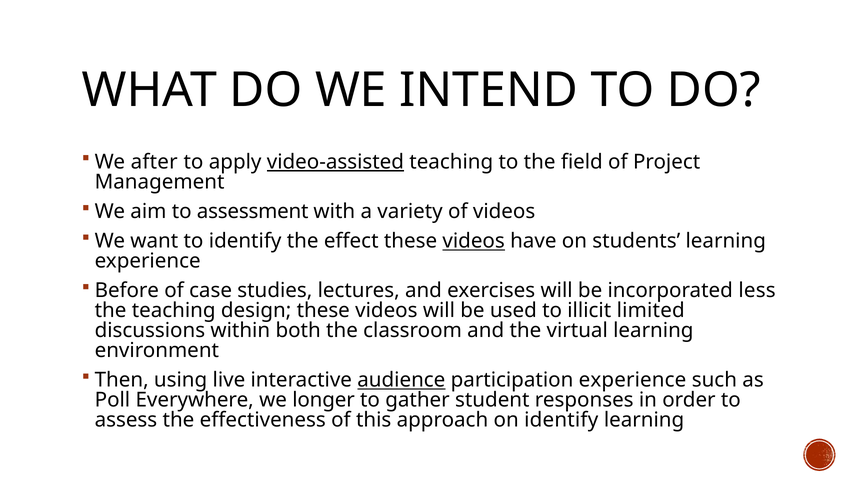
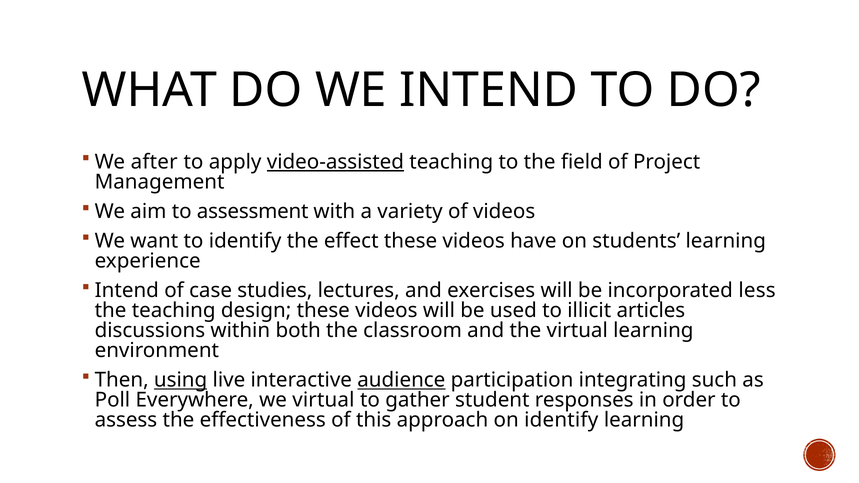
videos underline: present -> none (474, 241)
Before: Before -> Intend (127, 291)
limited: limited -> articles (651, 311)
using underline: none -> present (181, 380)
participation experience: experience -> integrating (633, 380)
we longer: longer -> virtual (323, 400)
